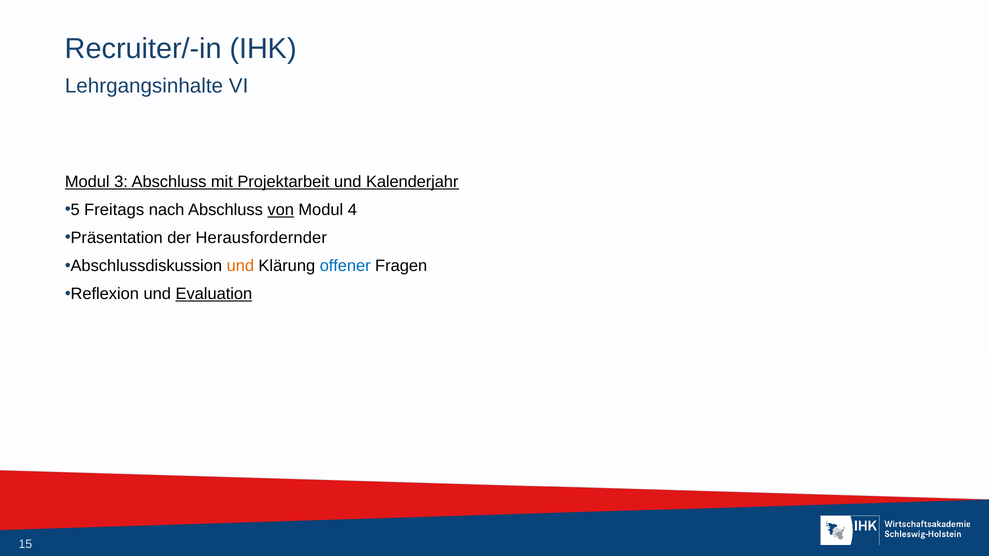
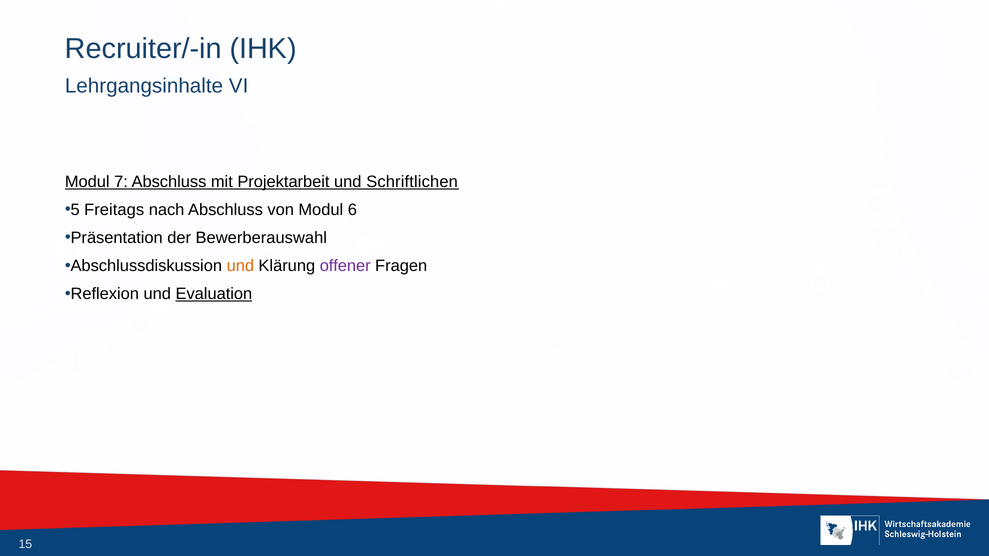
3: 3 -> 7 (121, 182)
Kalenderjahr: Kalenderjahr -> Schriftlichen (412, 182)
von underline: present -> none (281, 210)
4: 4 -> 6 (352, 210)
Herausfordernder: Herausfordernder -> Bewerberauswahl (261, 238)
offener colour: blue -> purple (345, 266)
